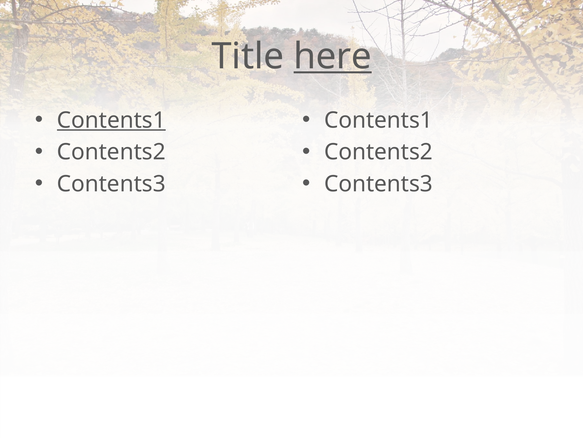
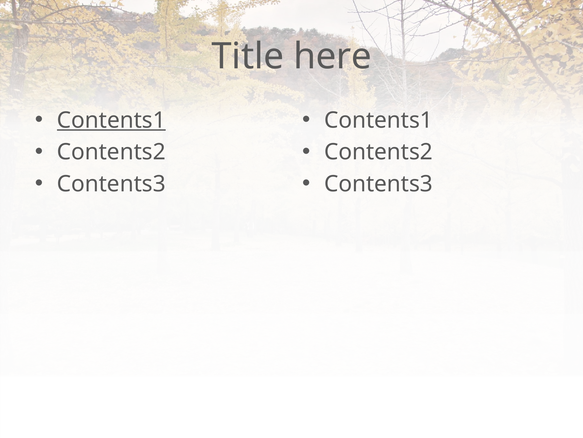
here underline: present -> none (333, 56)
